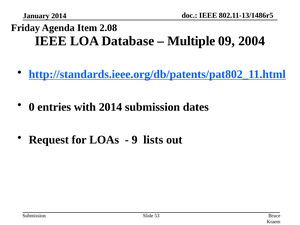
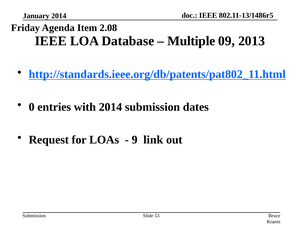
2004: 2004 -> 2013 (252, 41)
lists: lists -> link (153, 140)
